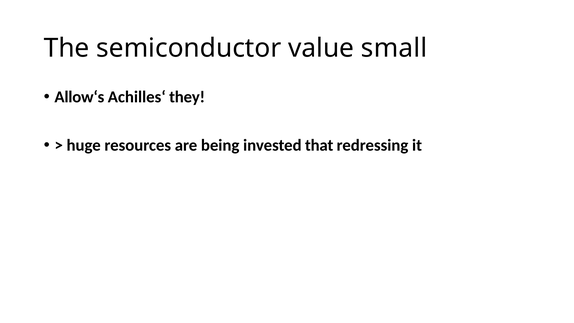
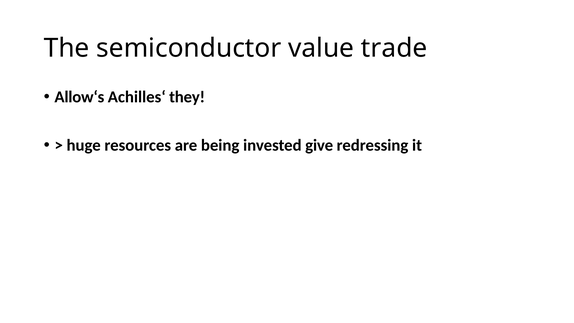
small: small -> trade (394, 48)
that: that -> give (319, 145)
